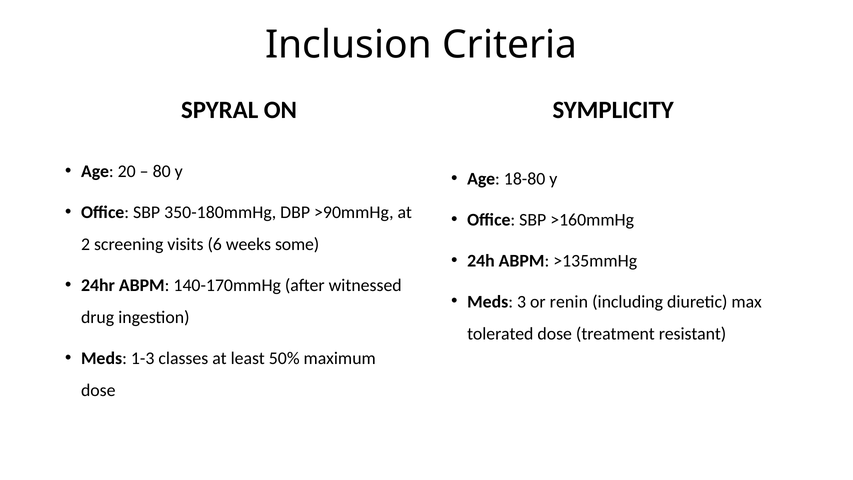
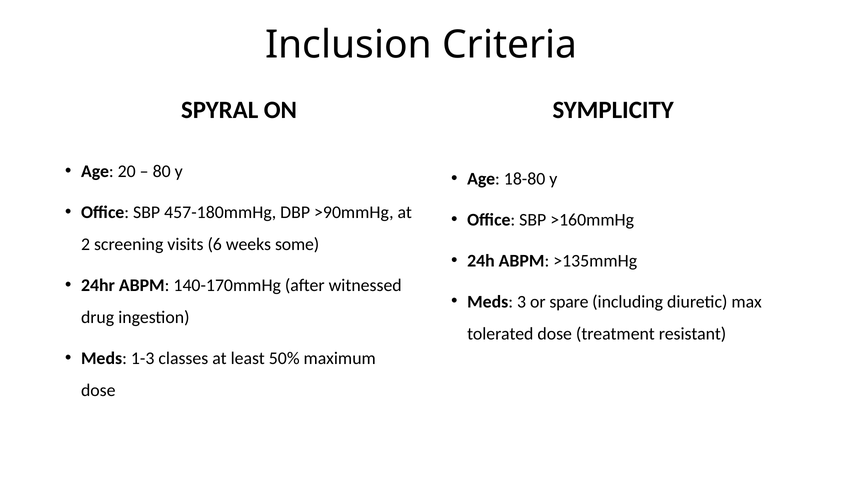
350-180mmHg: 350-180mmHg -> 457-180mmHg (220, 212)
renin: renin -> spare (569, 302)
